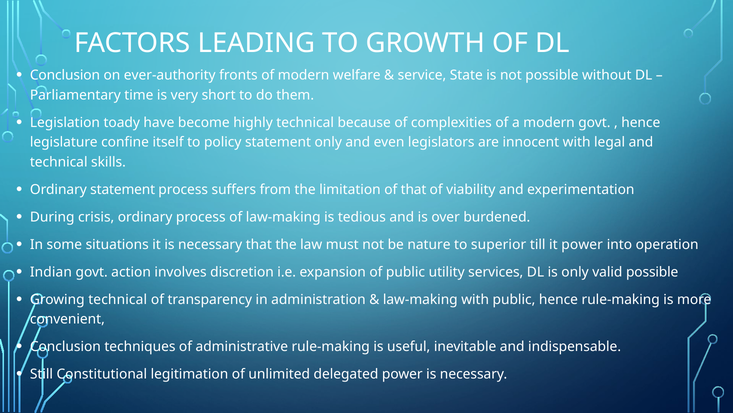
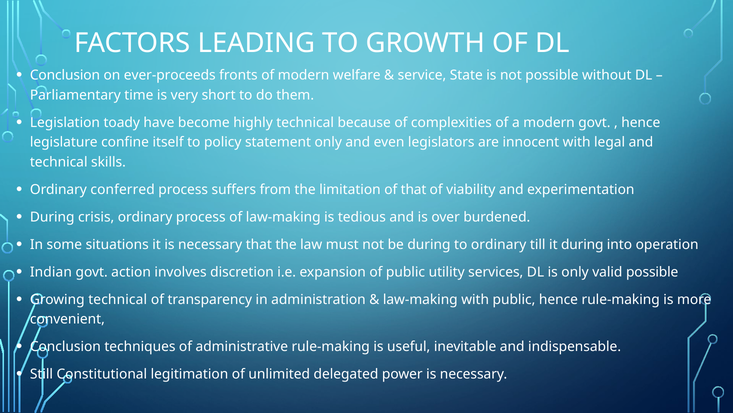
ever-authority: ever-authority -> ever-proceeds (170, 75)
Ordinary statement: statement -> conferred (123, 189)
be nature: nature -> during (429, 244)
to superior: superior -> ordinary (499, 244)
it power: power -> during (582, 244)
